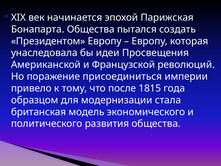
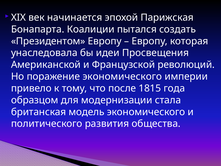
Бонапарта Общества: Общества -> Коалиции (91, 29)
поражение присоединиться: присоединиться -> экономического (122, 76)
